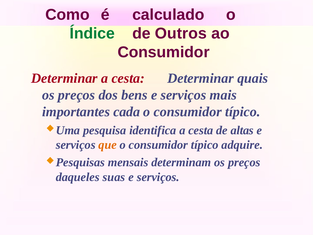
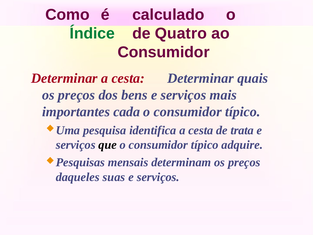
Outros: Outros -> Quatro (181, 33)
altas: altas -> trata (242, 130)
que colour: orange -> black (108, 145)
